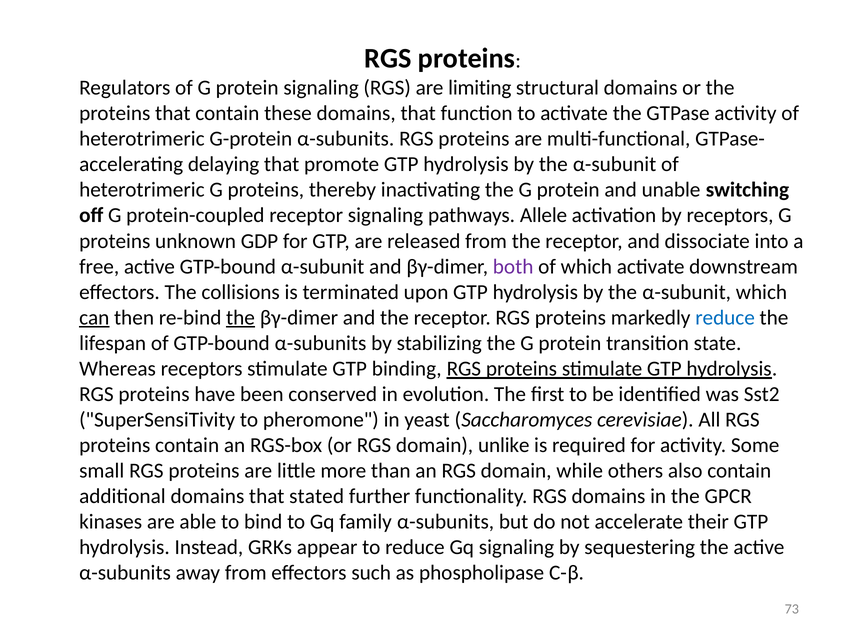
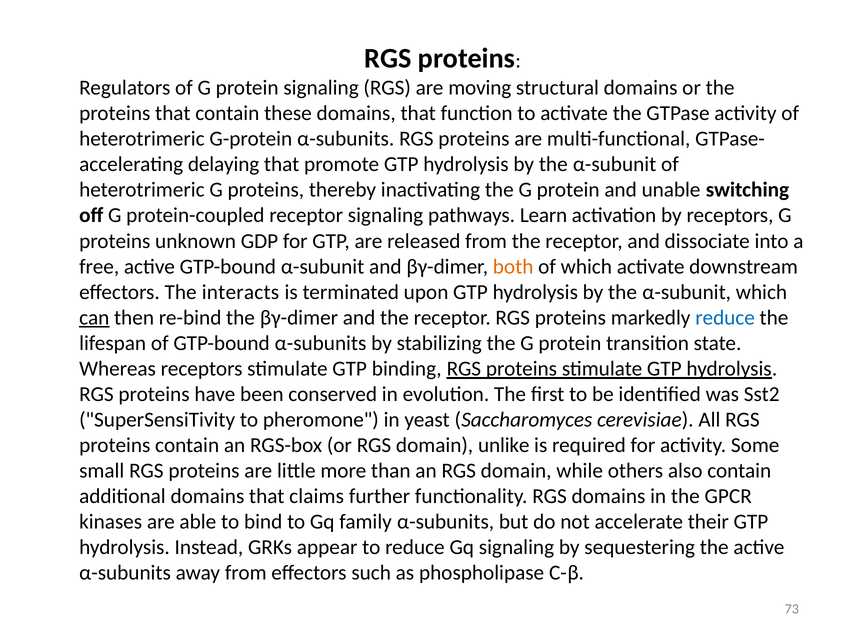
limiting: limiting -> moving (480, 88)
Allele: Allele -> Learn (544, 215)
both colour: purple -> orange (513, 266)
collisions: collisions -> interacts (240, 292)
the underline: present -> none (241, 317)
stated: stated -> claims (317, 496)
